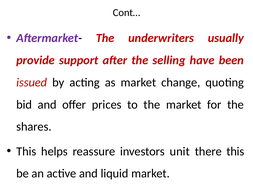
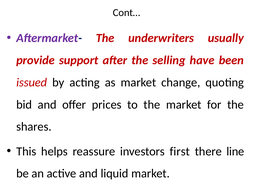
unit: unit -> first (180, 151)
there this: this -> line (235, 151)
